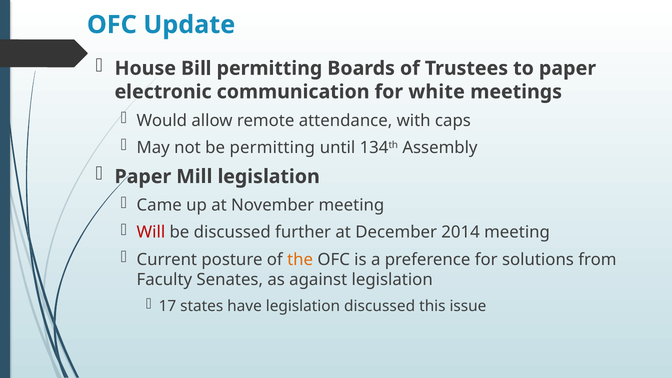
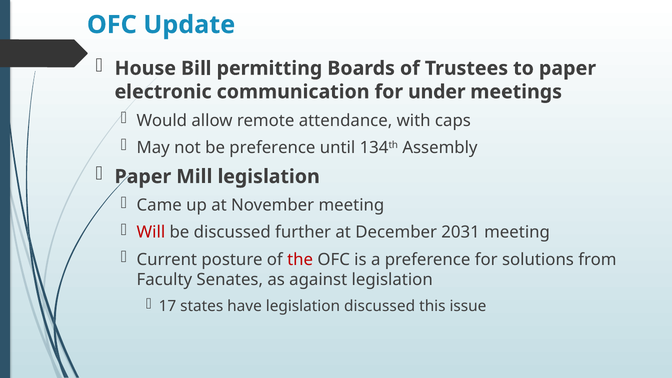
white: white -> under (437, 92)
be permitting: permitting -> preference (272, 148)
2014: 2014 -> 2031 (461, 232)
the colour: orange -> red (300, 260)
